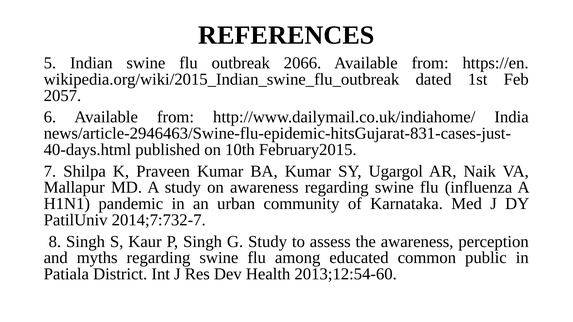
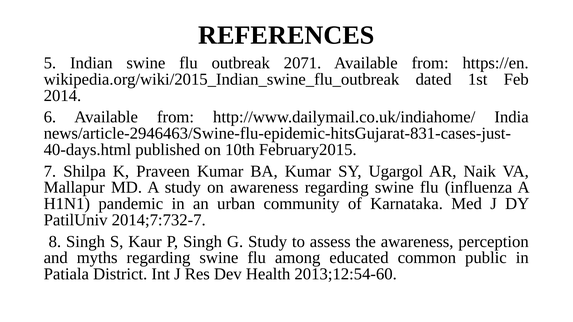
2066: 2066 -> 2071 (303, 63)
2057: 2057 -> 2014 (62, 96)
